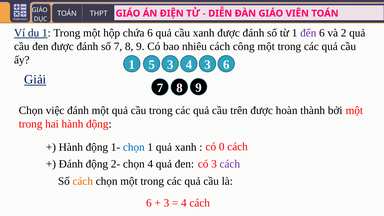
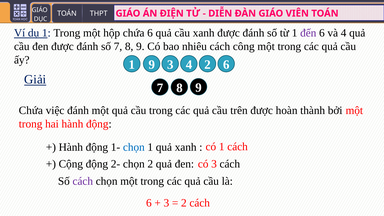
và 2: 2 -> 4 (344, 33)
1 5: 5 -> 9 (152, 65)
4 3: 3 -> 2 (208, 65)
Chọn: Chọn -> Chứa (31, 110)
có 0: 0 -> 1 (222, 147)
Đánh: Đánh -> Cộng (71, 164)
chọn 4: 4 -> 2 (150, 164)
cách colour: purple -> black (230, 164)
cách colour: orange -> purple (83, 181)
4: 4 -> 2 (184, 203)
